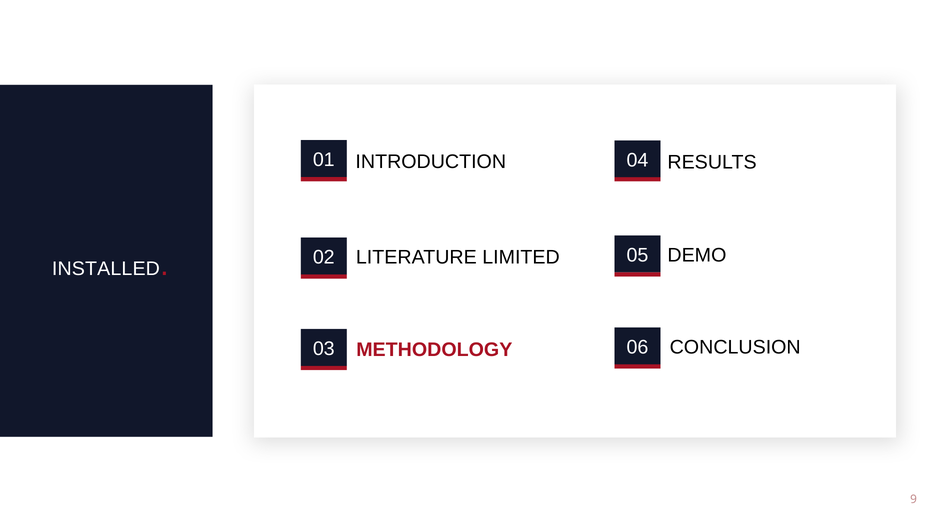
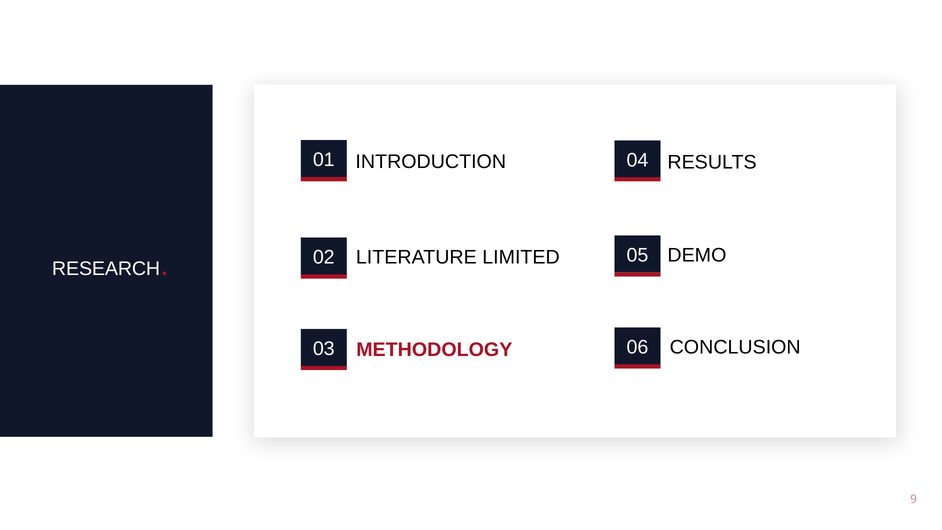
INSTALLED: INSTALLED -> RESEARCH (106, 269)
